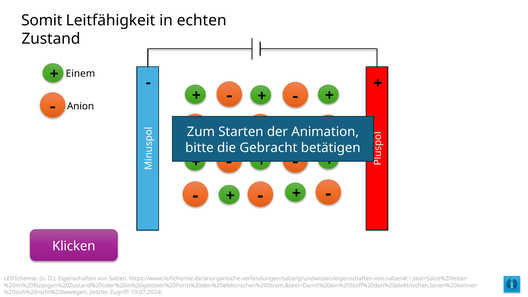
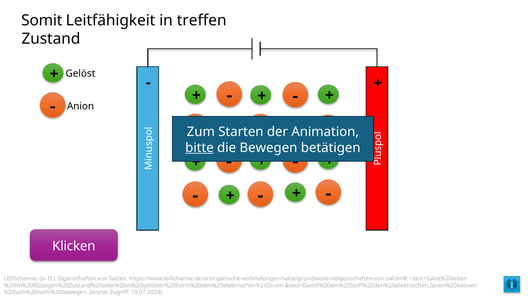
echten: echten -> treffen (202, 20)
Einem: Einem -> Gelöst (80, 73)
bitte underline: none -> present (199, 148)
Gebracht: Gebracht -> Bewegen (268, 148)
